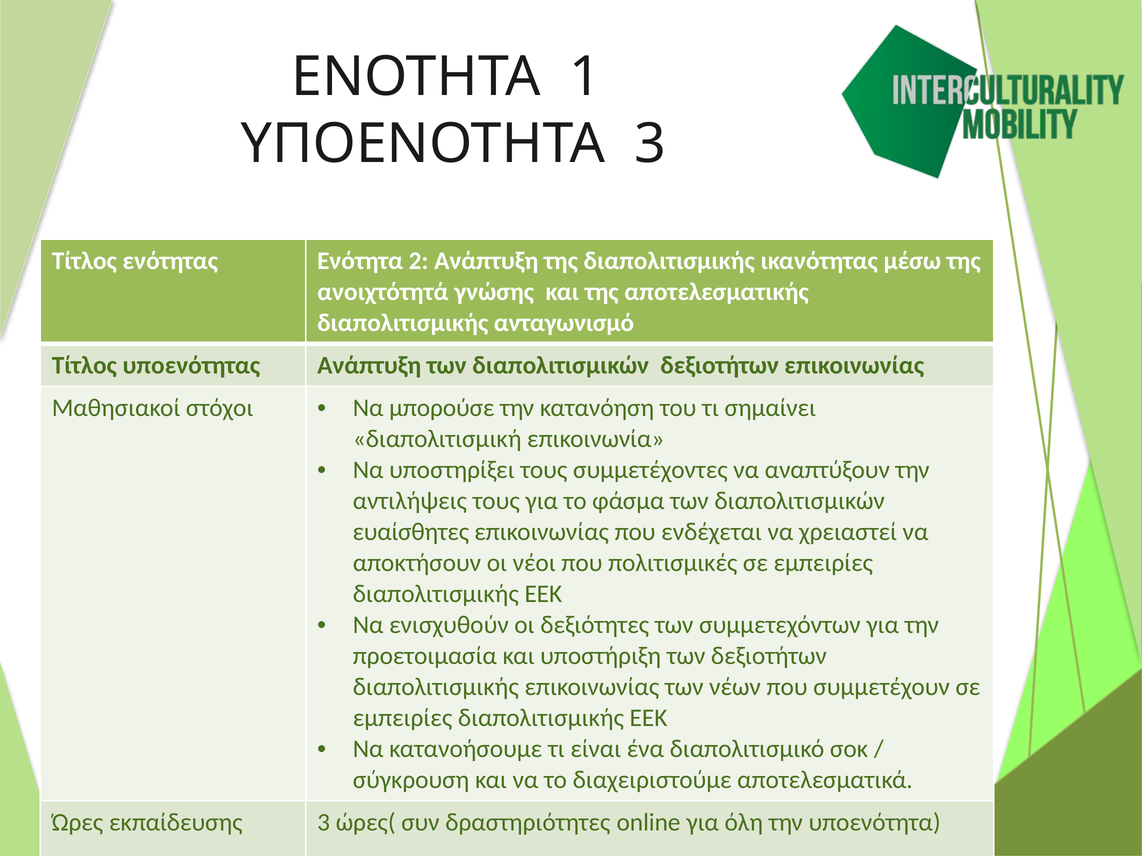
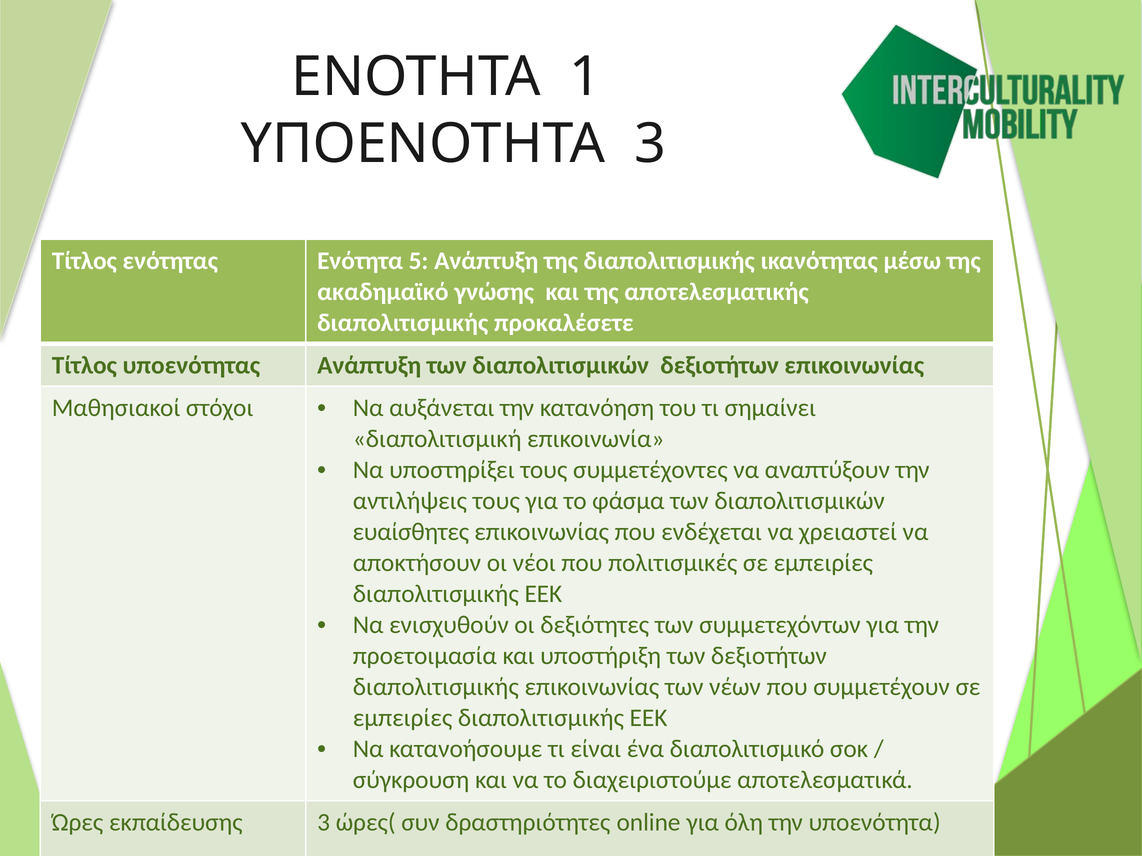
2: 2 -> 5 (419, 261)
ανοιχτότητά: ανοιχτότητά -> ακαδημαϊκό (383, 292)
ανταγωνισμό: ανταγωνισμό -> προκαλέσετε (564, 323)
μπορούσε: μπορούσε -> αυξάνεται (442, 408)
